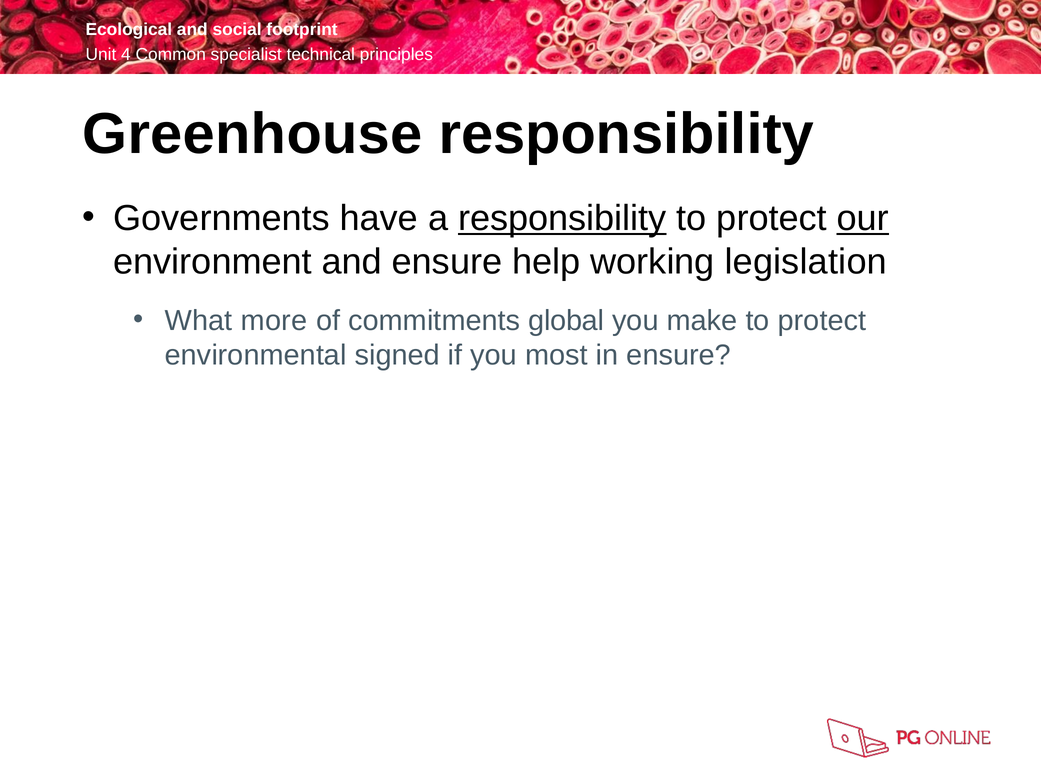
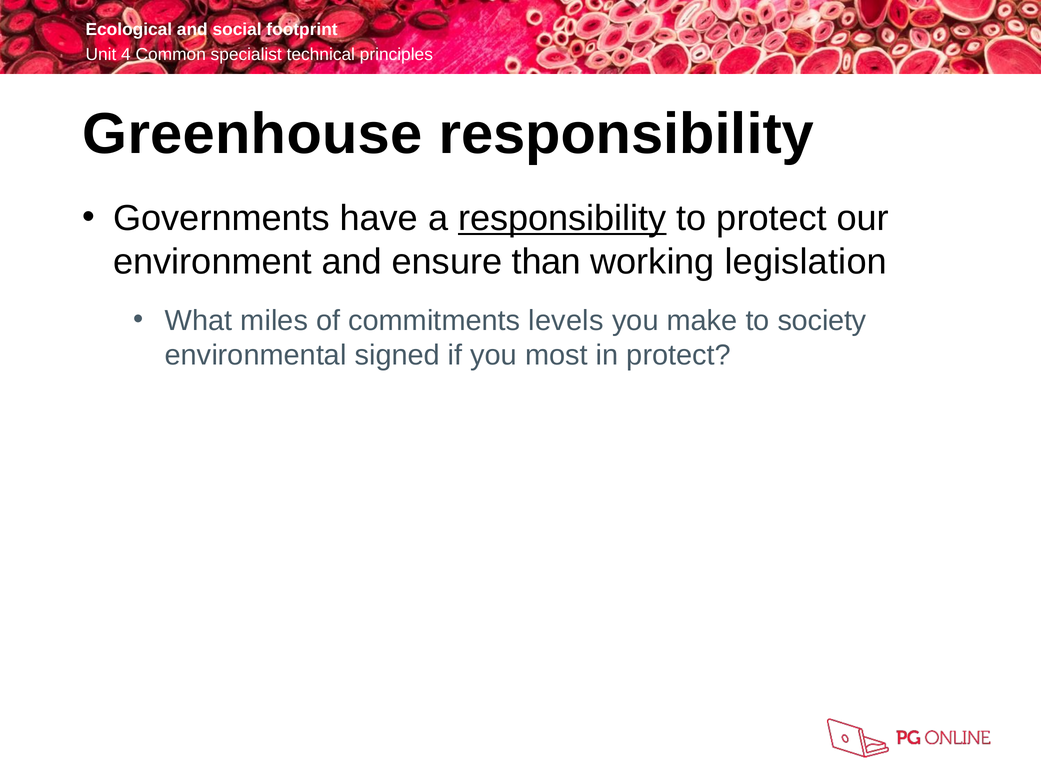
our underline: present -> none (863, 218)
help: help -> than (546, 262)
more: more -> miles (274, 320)
global: global -> levels (566, 320)
make to protect: protect -> society (822, 320)
in ensure: ensure -> protect (679, 355)
